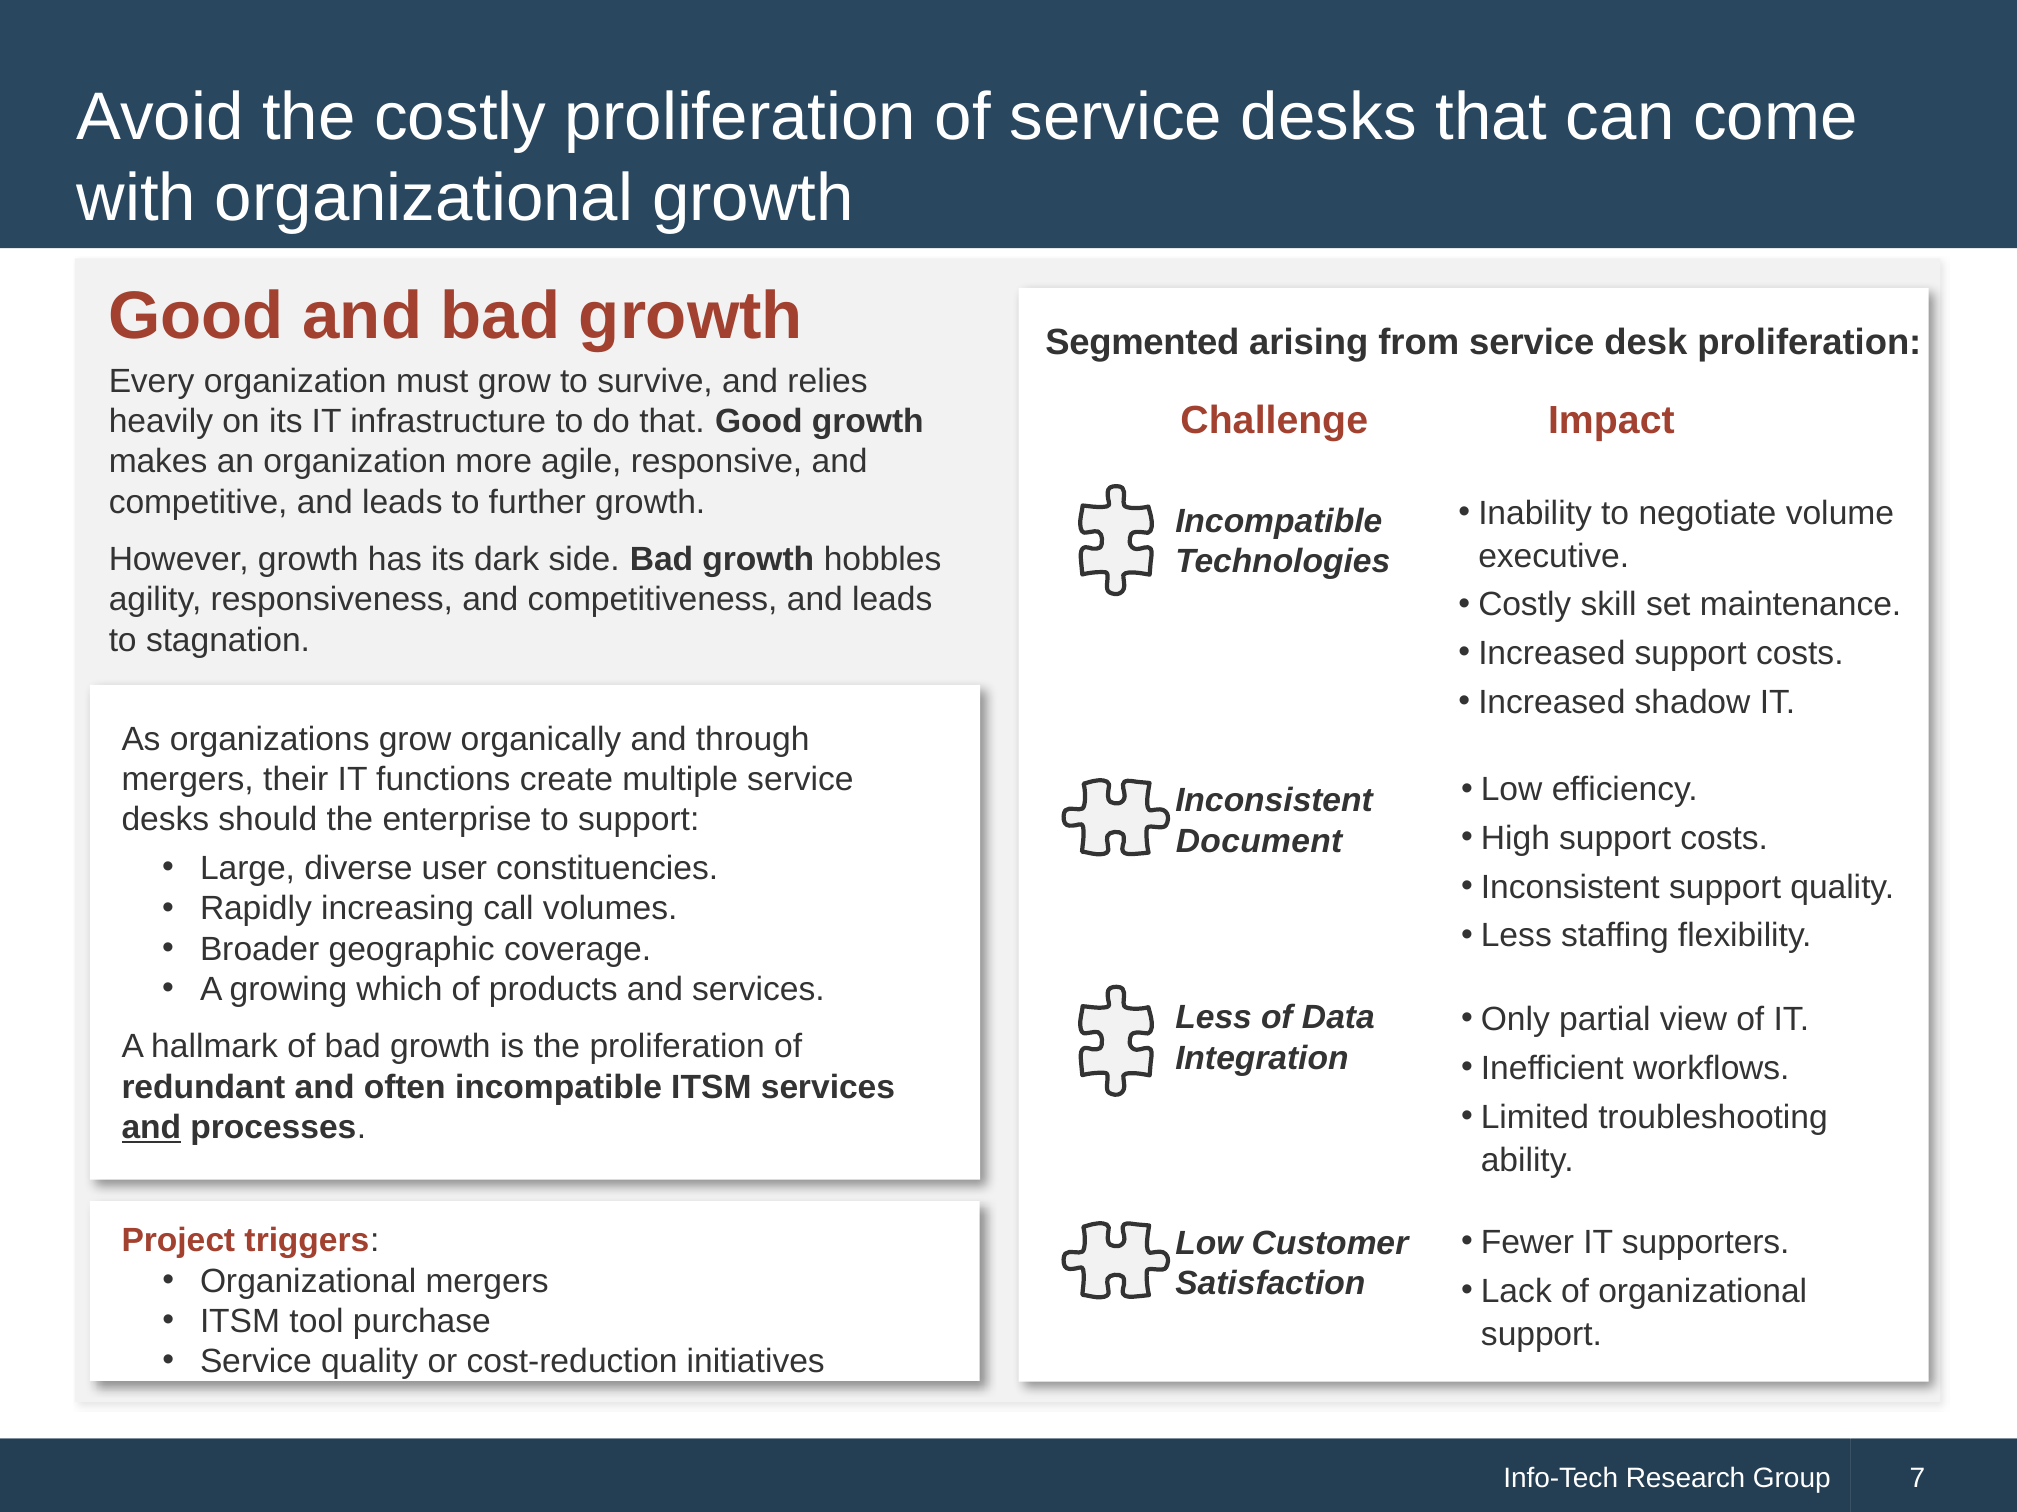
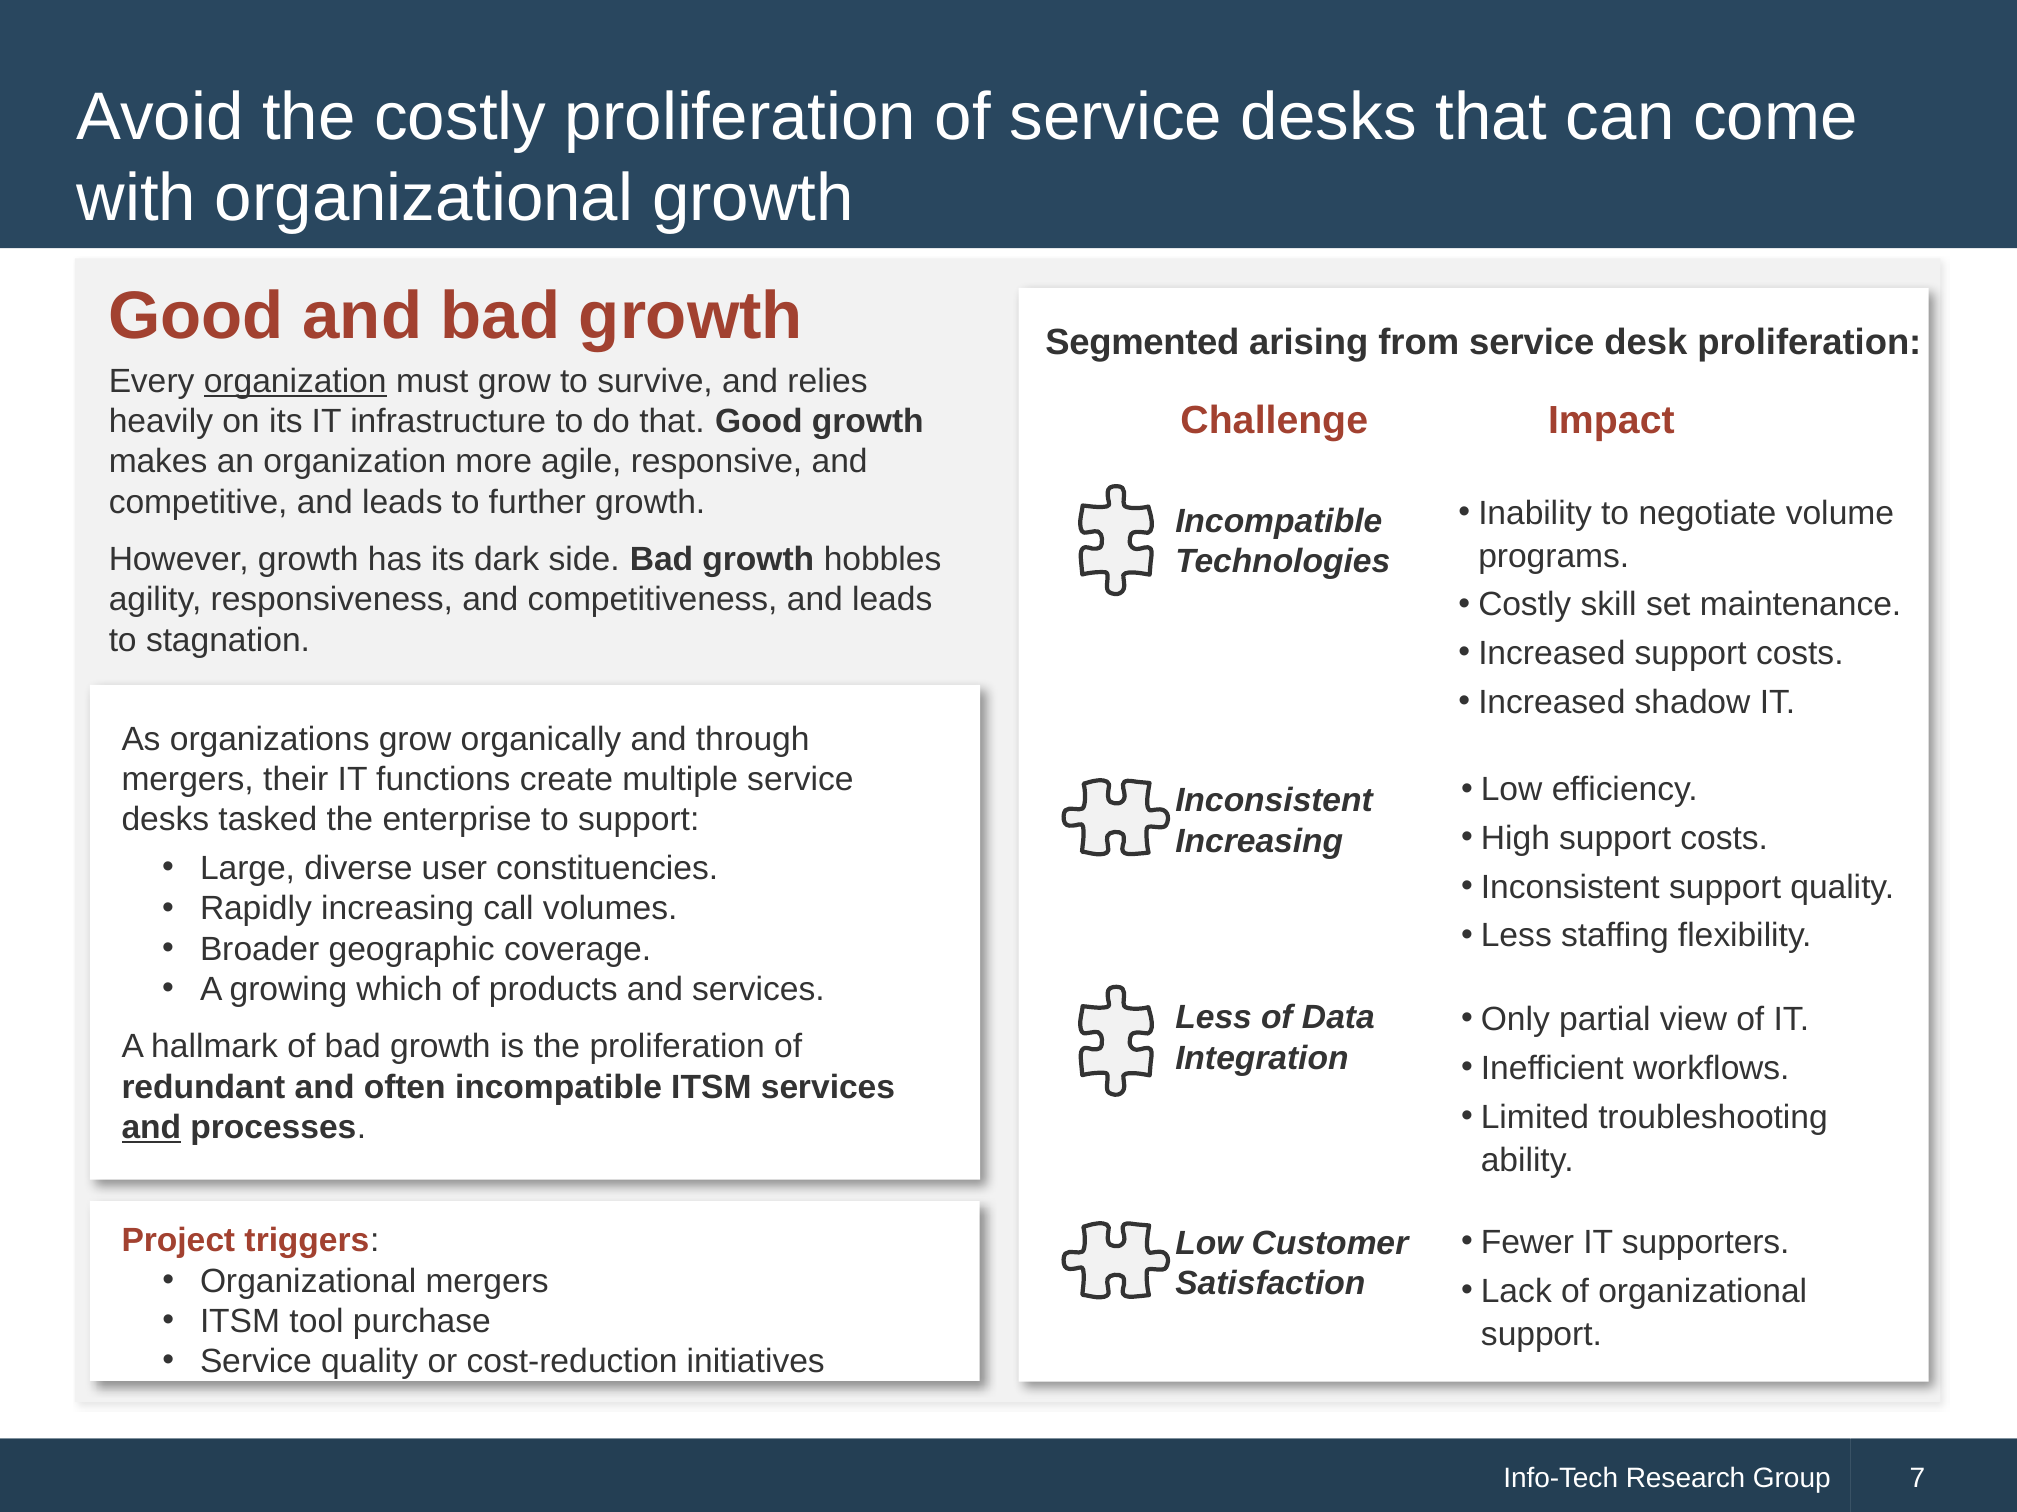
organization underline: none -> present (295, 381)
executive: executive -> programs (1554, 556)
should: should -> tasked (268, 820)
Document: Document -> Increasing (1259, 841)
